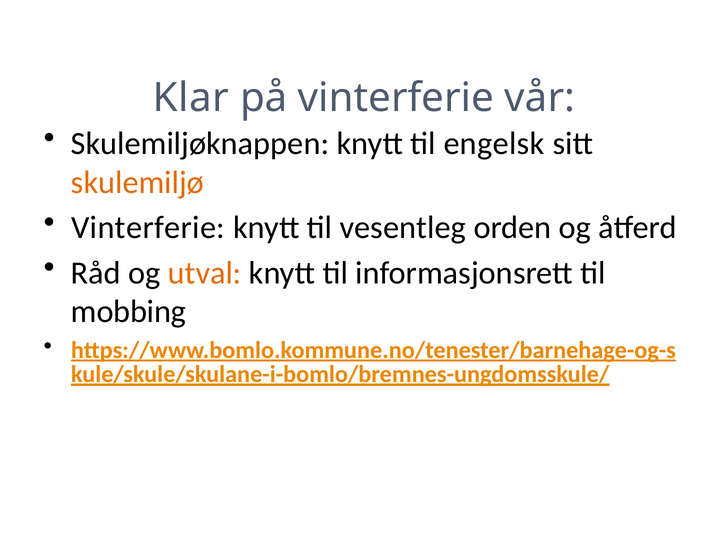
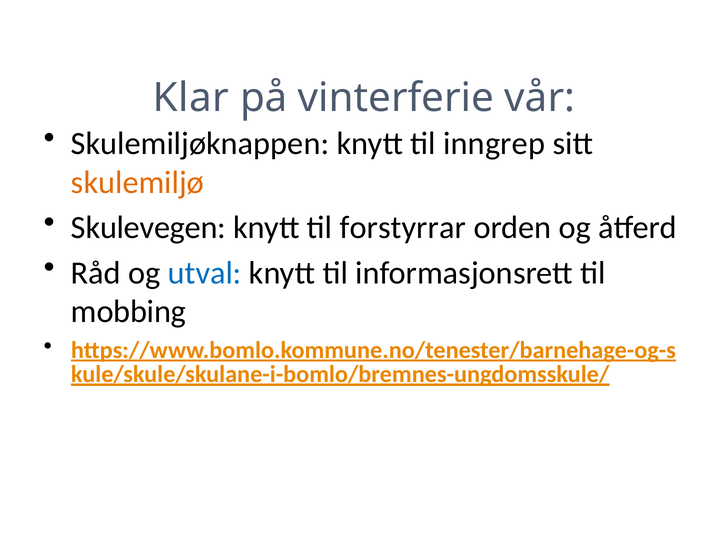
engelsk: engelsk -> inngrep (494, 144)
Vinterferie: Vinterferie -> Skulevegen (148, 228)
vesentleg: vesentleg -> forstyrrar (403, 228)
utval colour: orange -> blue (205, 273)
